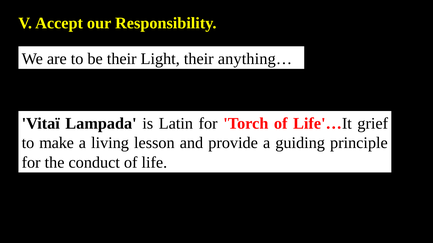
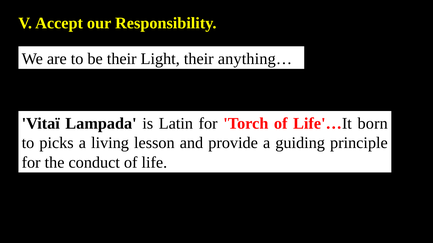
grief: grief -> born (373, 124)
make: make -> picks (57, 143)
